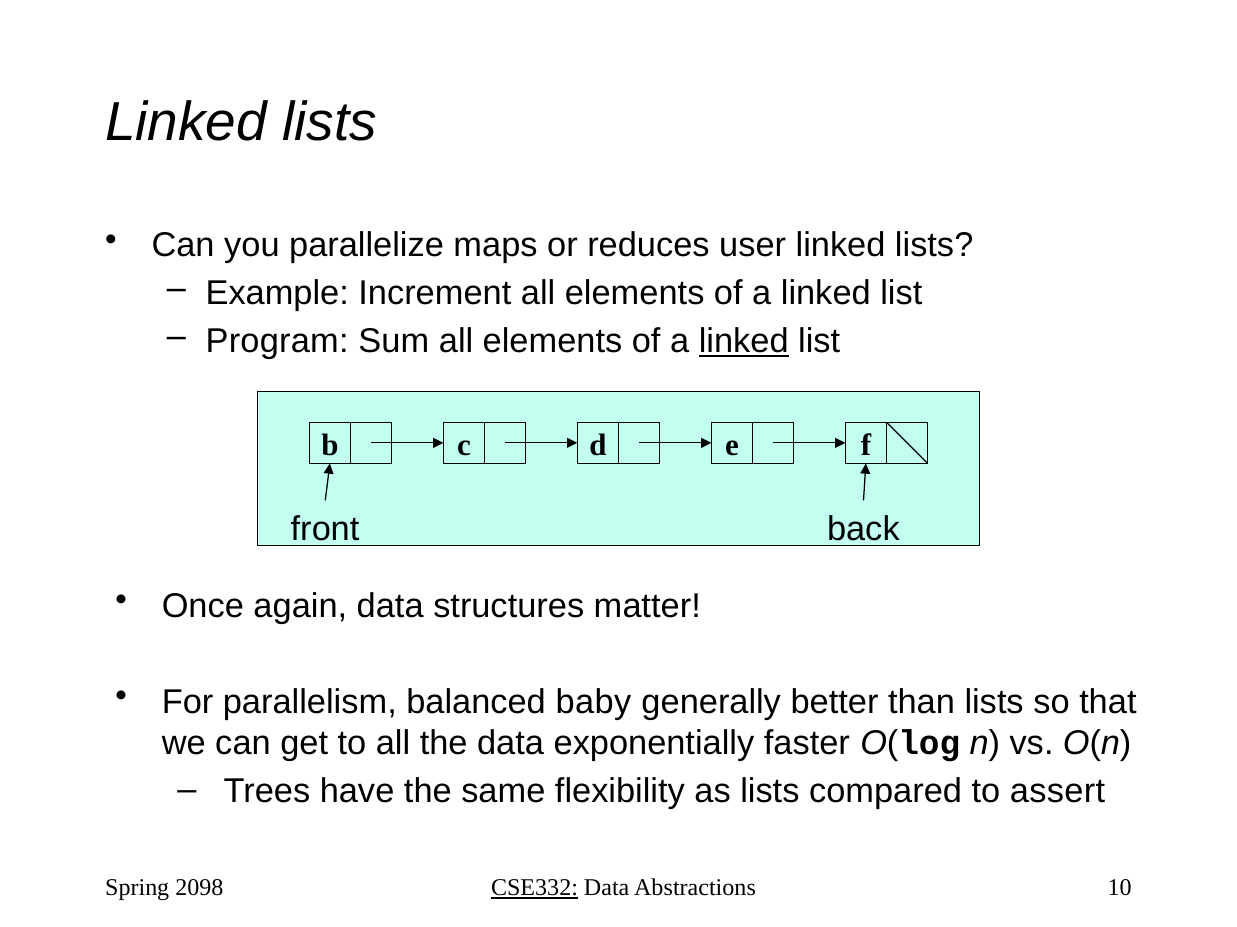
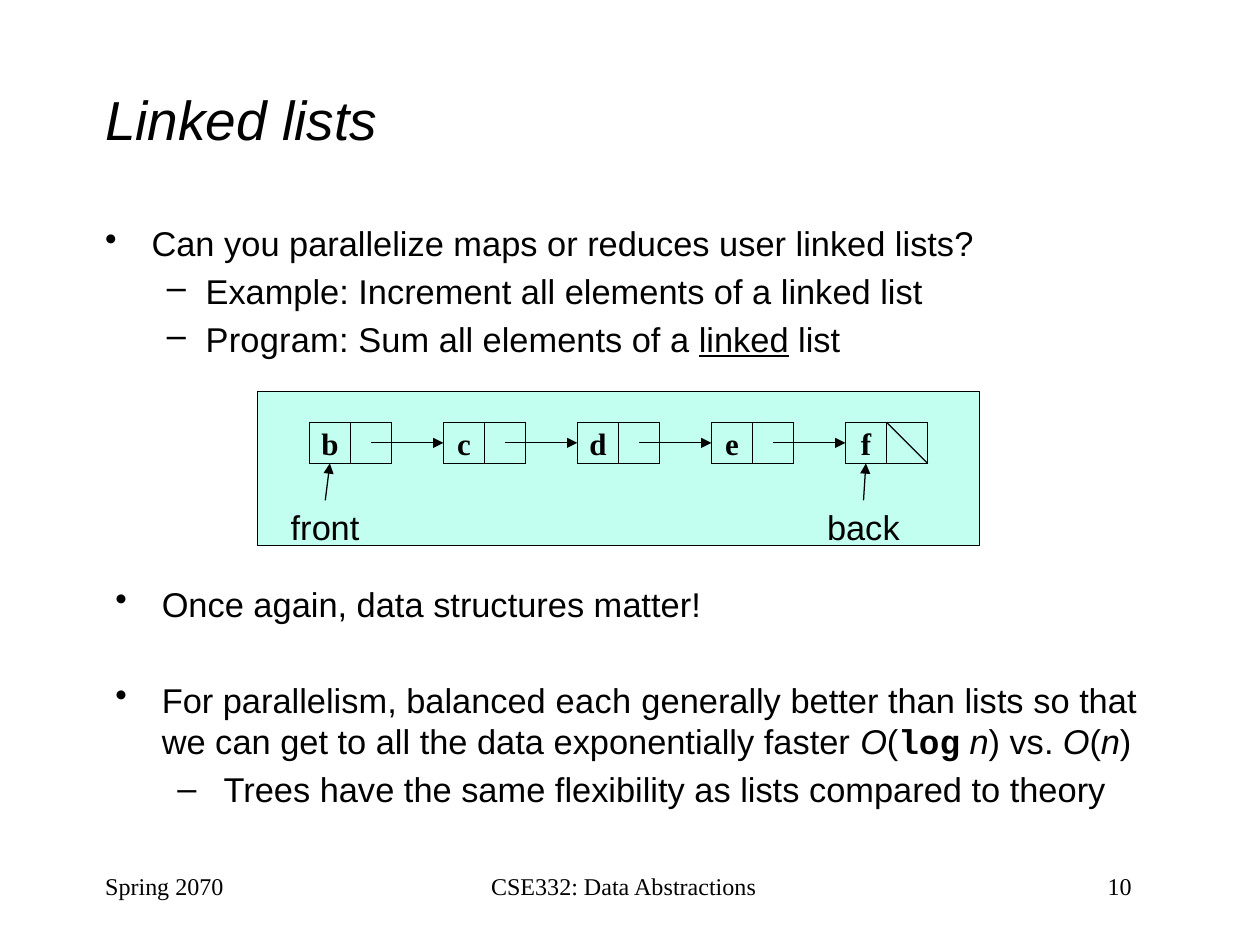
baby: baby -> each (594, 703)
assert: assert -> theory (1058, 792)
2098: 2098 -> 2070 (199, 888)
CSE332 underline: present -> none (535, 888)
